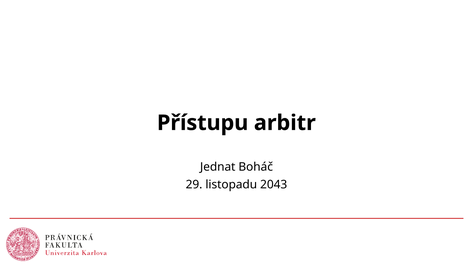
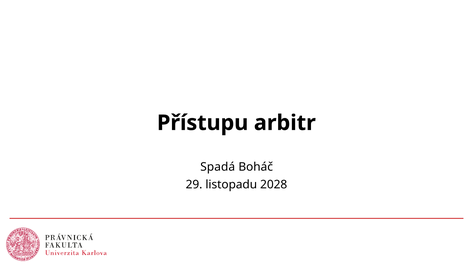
Jednat: Jednat -> Spadá (218, 167)
2043: 2043 -> 2028 (274, 185)
